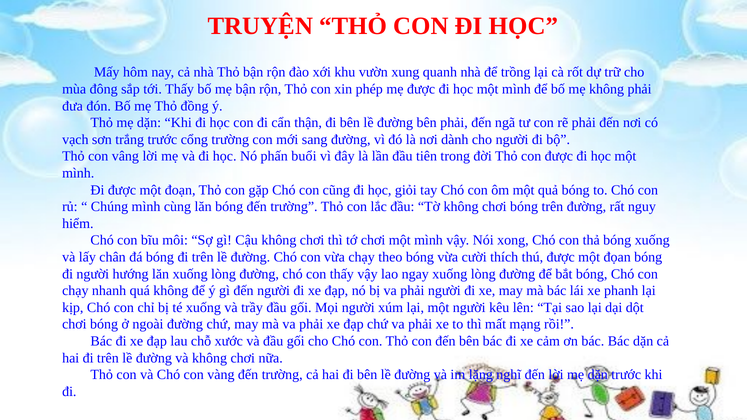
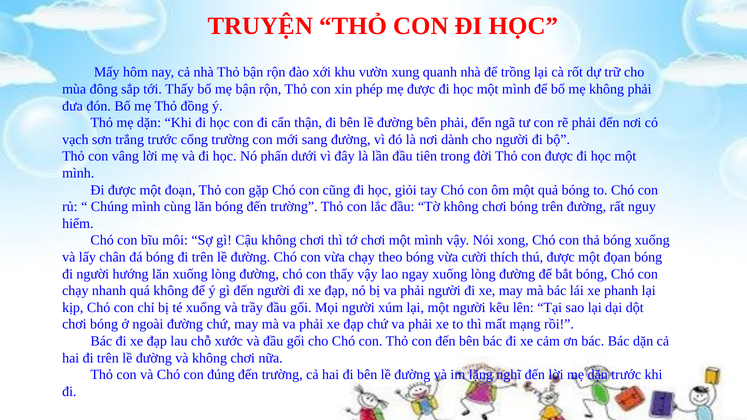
buổi: buổi -> dưới (304, 156)
vàng: vàng -> đúng (221, 375)
